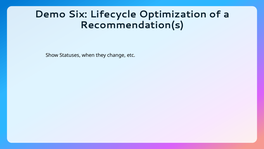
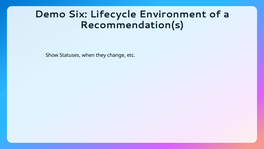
Optimization: Optimization -> Environment (173, 14)
